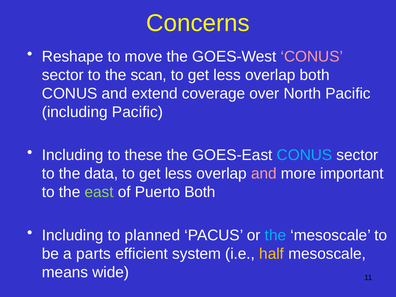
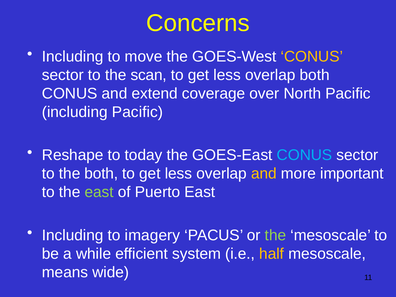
Reshape: Reshape -> Including (73, 56)
CONUS colour: pink -> yellow (312, 56)
Including: Including -> Reshape (73, 155)
these: these -> today (144, 155)
the data: data -> both (101, 174)
and colour: pink -> yellow (264, 174)
Puerto Both: Both -> East (200, 192)
planned: planned -> imagery (152, 235)
the colour: light blue -> light green (275, 235)
parts: parts -> while (94, 254)
